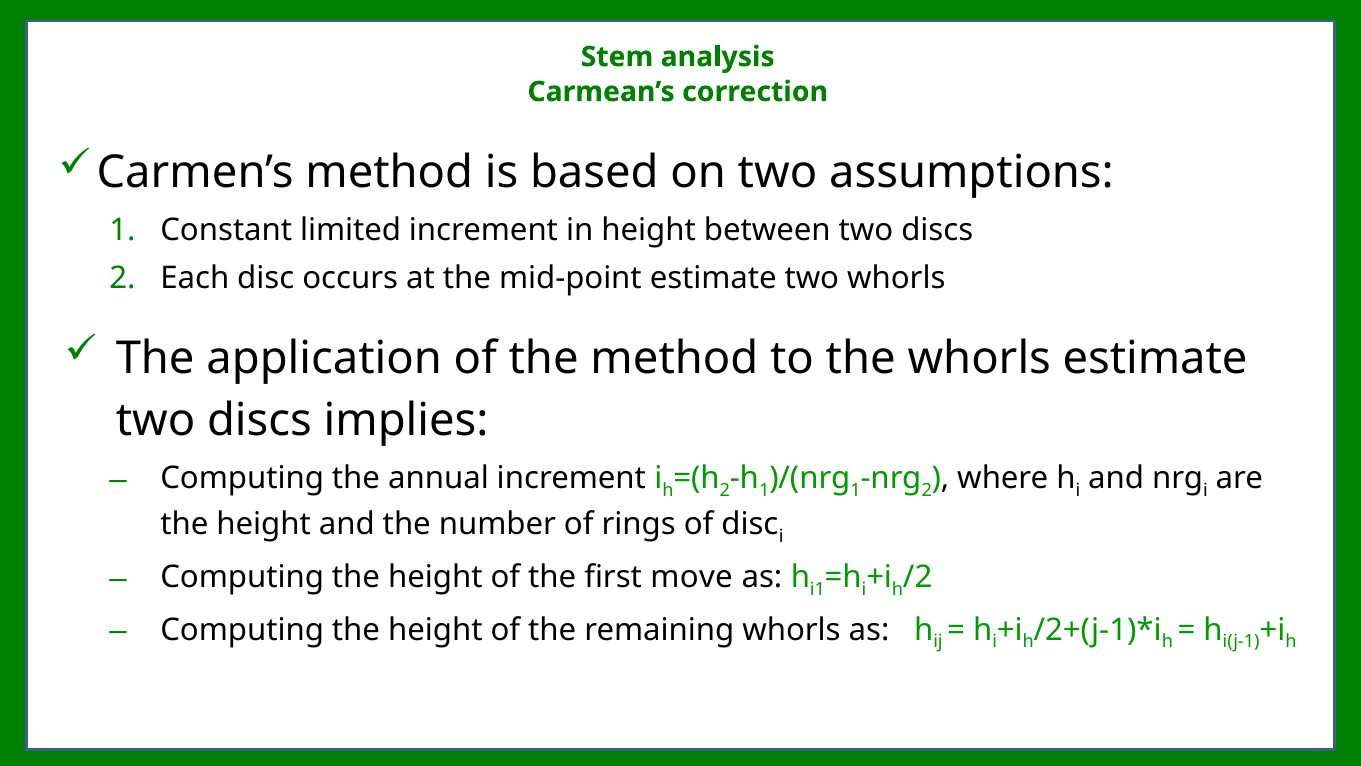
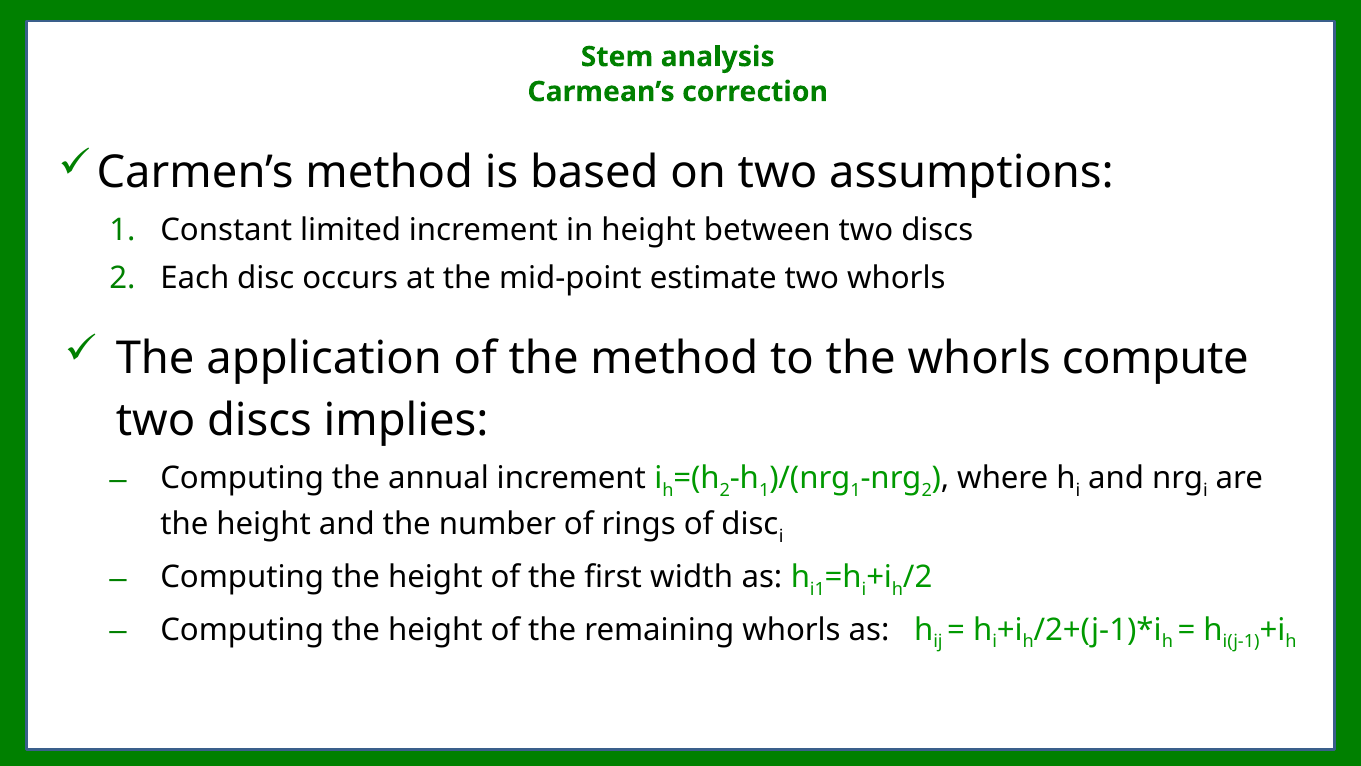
whorls estimate: estimate -> compute (1155, 359)
move: move -> width (692, 577)
